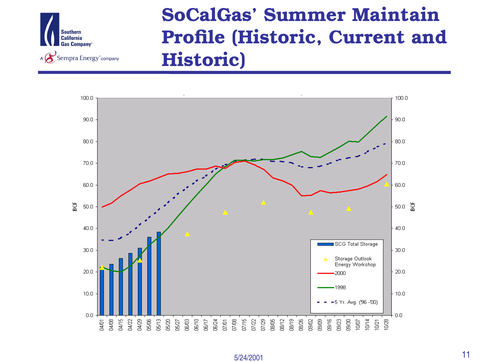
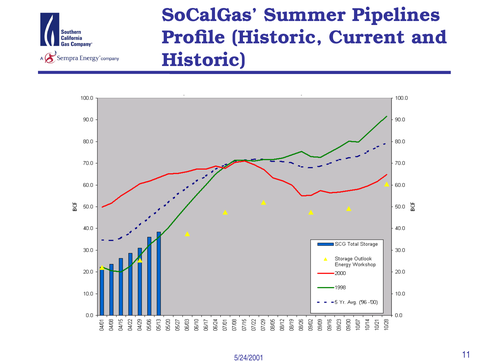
Maintain: Maintain -> Pipelines (396, 15)
